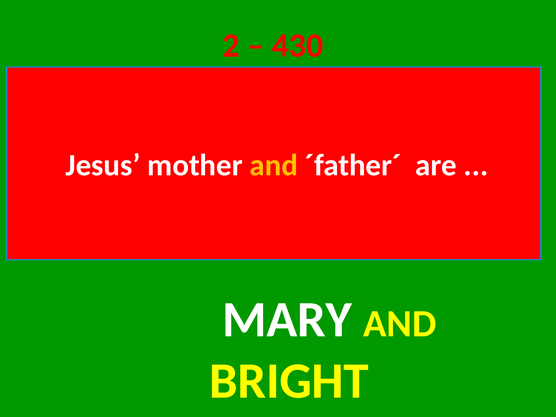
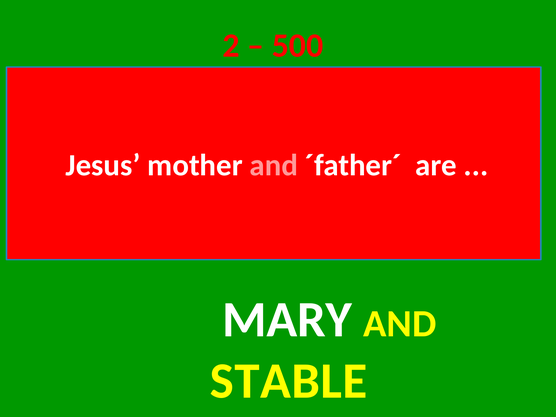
430: 430 -> 500 (298, 46)
and colour: yellow -> pink (274, 165)
BRIGHT: BRIGHT -> STABLE (289, 381)
